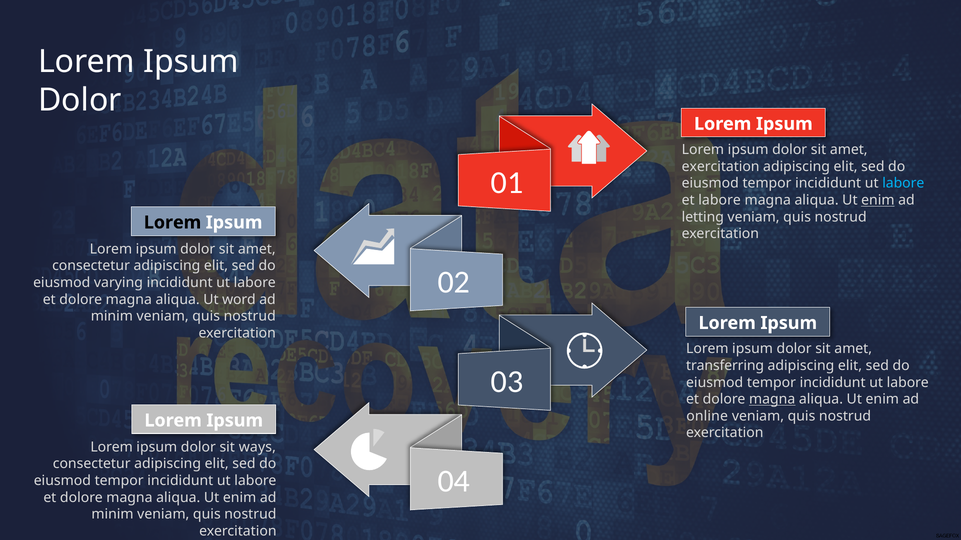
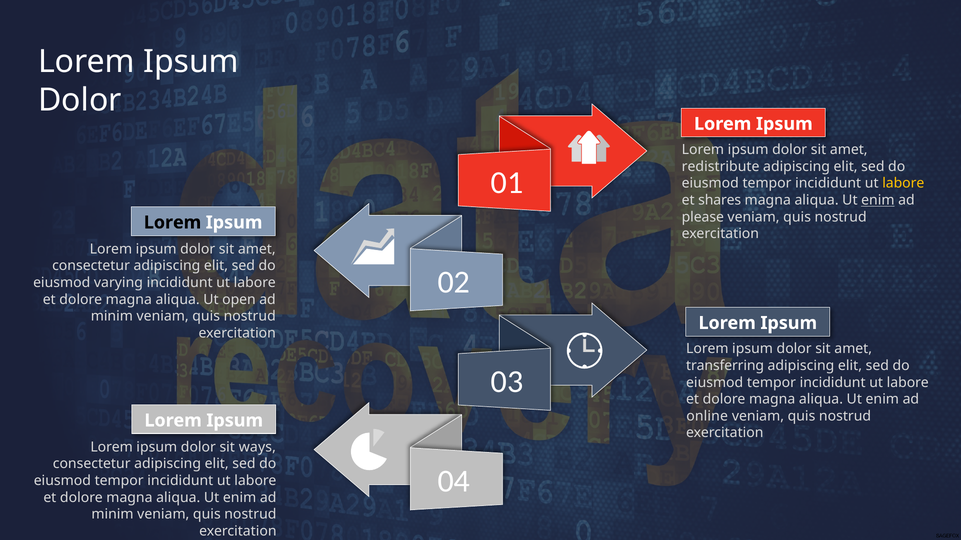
exercitation: exercitation -> redistribute (721, 167)
labore colour: light blue -> yellow (903, 184)
et labore: labore -> shares (720, 200)
letting: letting -> please (703, 217)
word: word -> open (239, 300)
magna underline: present -> none (772, 400)
